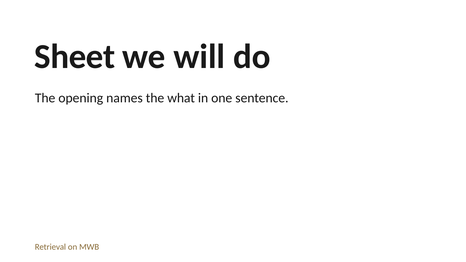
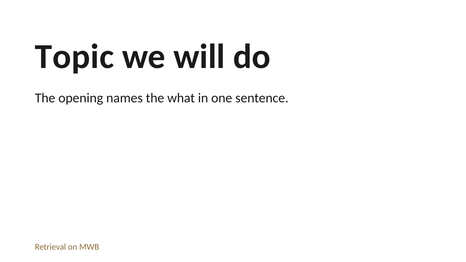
Sheet: Sheet -> Topic (74, 57)
